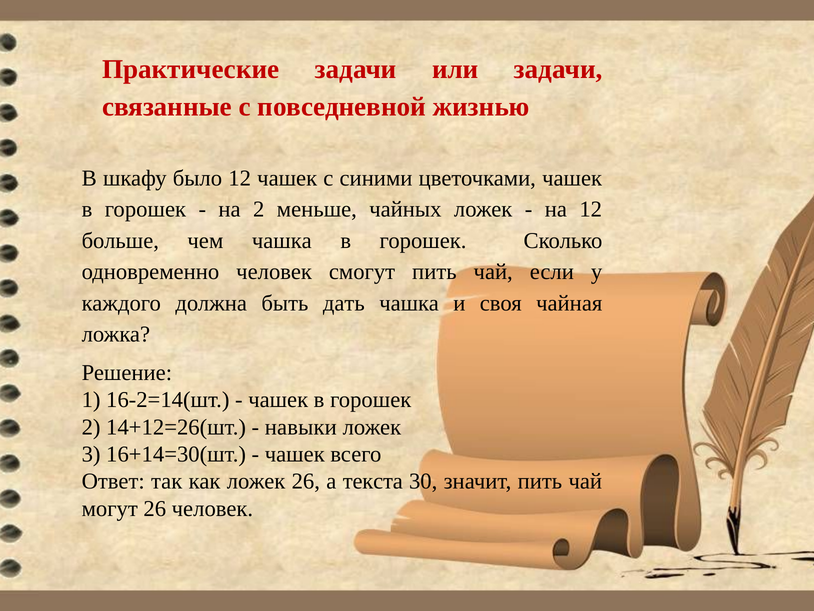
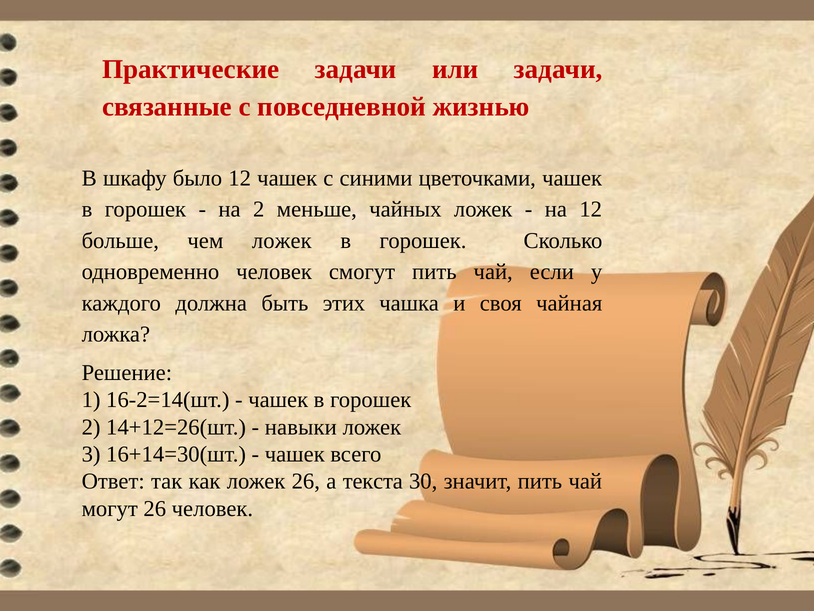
чем чашка: чашка -> ложек (282, 240)
дать: дать -> этих (344, 303)
